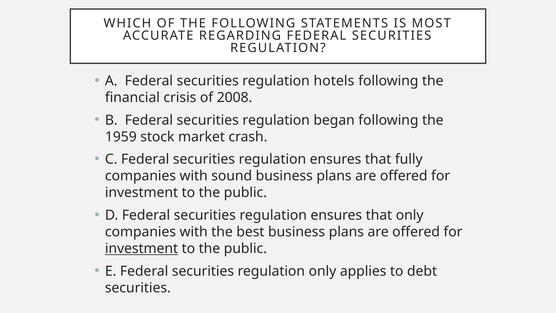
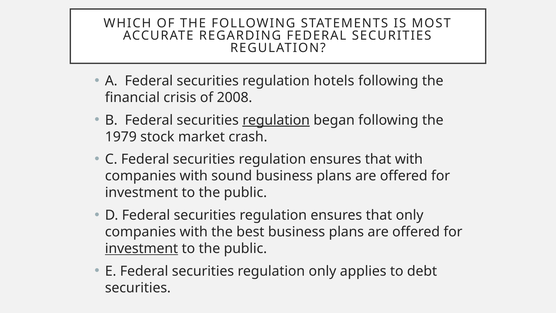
regulation underline: none -> present (276, 120)
1959: 1959 -> 1979 (121, 137)
that fully: fully -> with (409, 159)
